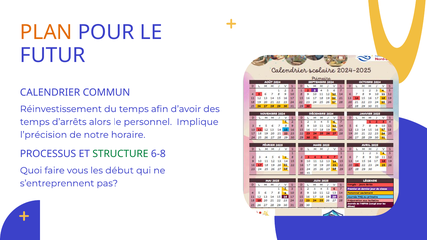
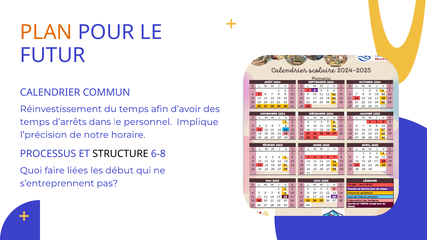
alors: alors -> dans (100, 122)
STRUCTURE colour: green -> black (120, 154)
vous: vous -> liées (77, 171)
